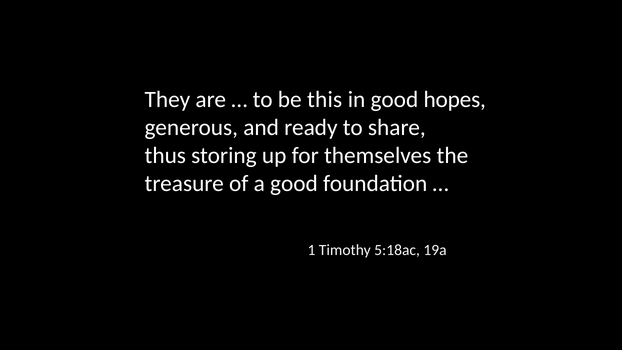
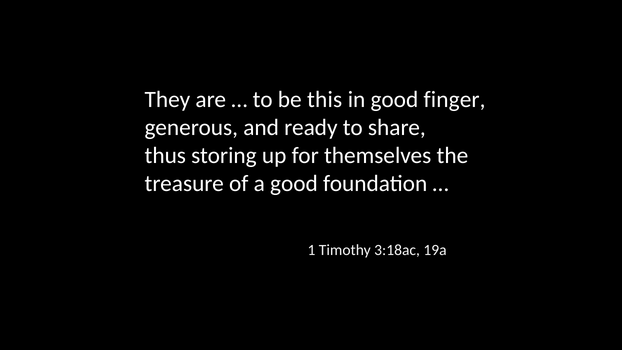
hopes: hopes -> finger (455, 100)
5:18ac: 5:18ac -> 3:18ac (397, 250)
